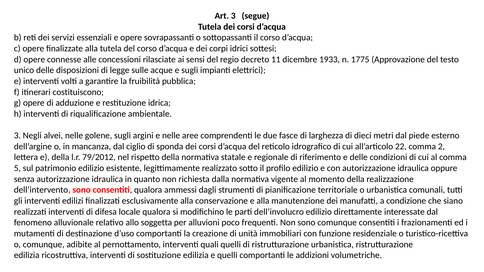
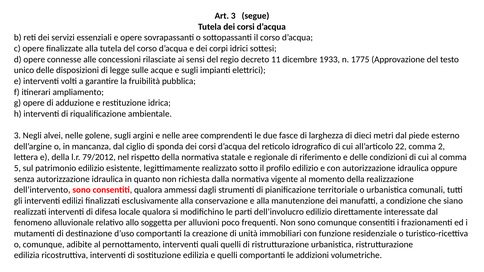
costituiscono: costituiscono -> ampliamento (78, 92)
